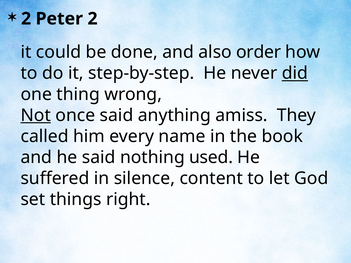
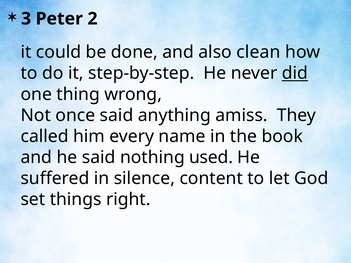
2: 2 -> 3 (26, 19)
order: order -> clean (258, 52)
Not underline: present -> none (36, 115)
